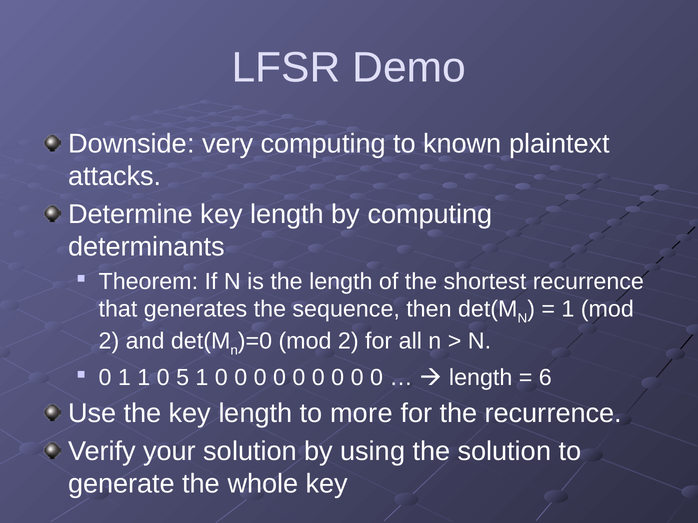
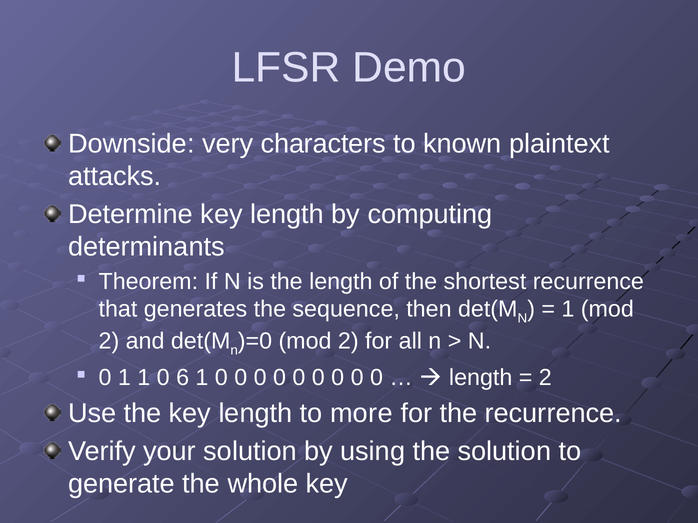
very computing: computing -> characters (323, 144)
5: 5 -> 6 (183, 378)
6: 6 -> 2 (545, 378)
